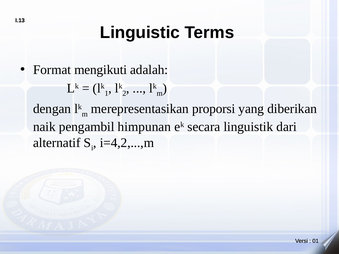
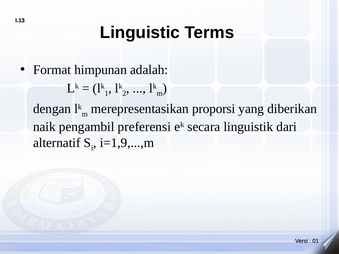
mengikuti: mengikuti -> himpunan (101, 70)
himpunan: himpunan -> preferensi (144, 127)
i=4,2,...,m: i=4,2,...,m -> i=1,9,...,m (127, 143)
